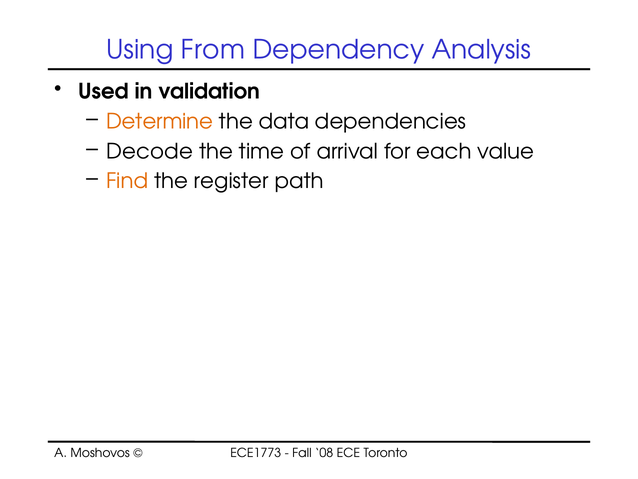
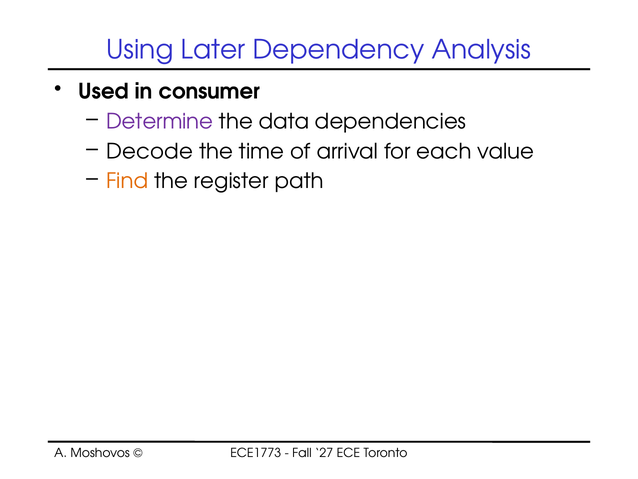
From: From -> Later (213, 50)
validation: validation -> consumer (209, 92)
Determine colour: orange -> purple (160, 122)
08: 08 -> 27 (324, 453)
